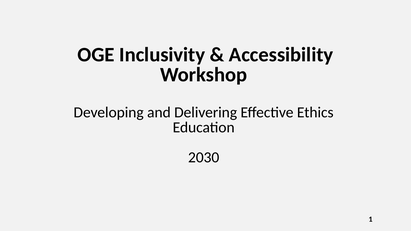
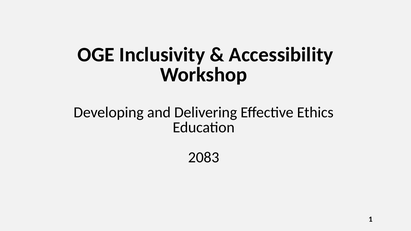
2030: 2030 -> 2083 (204, 157)
